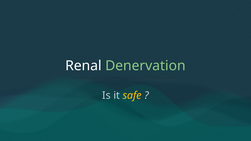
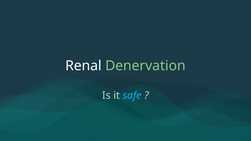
safe colour: yellow -> light blue (132, 96)
